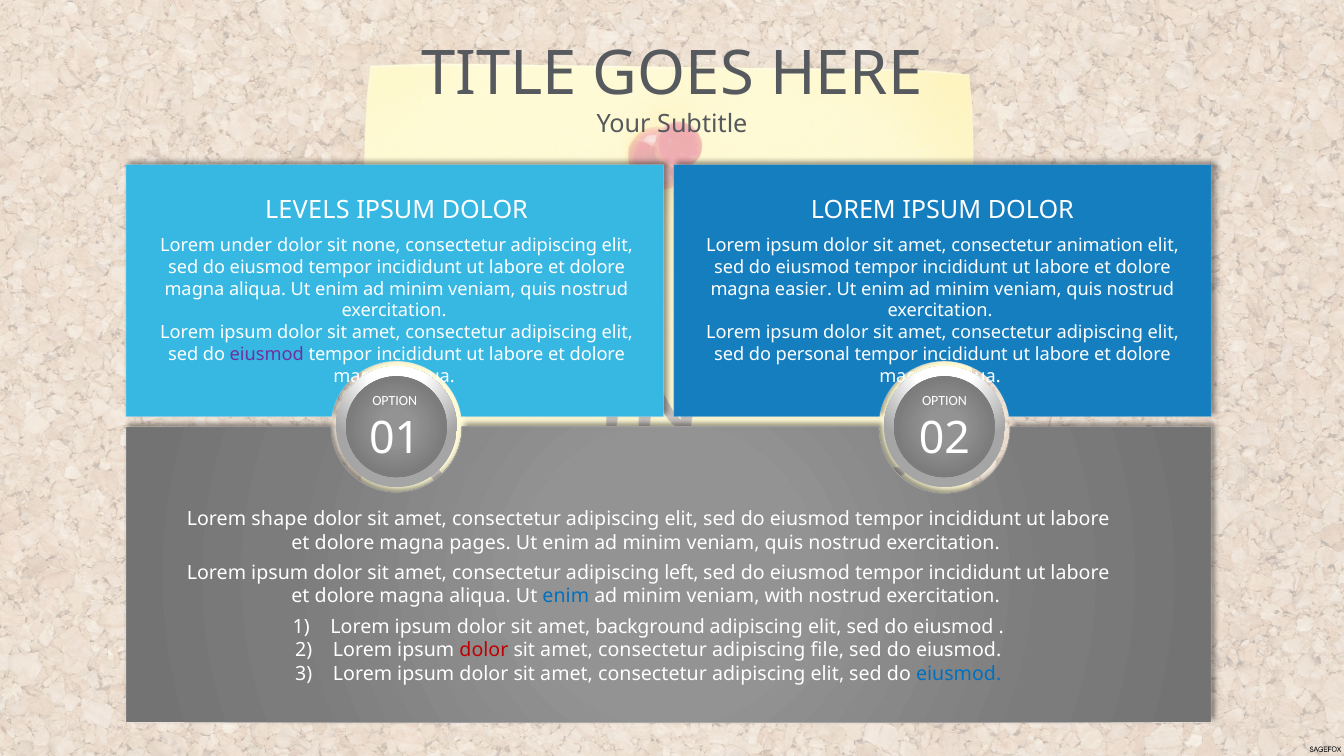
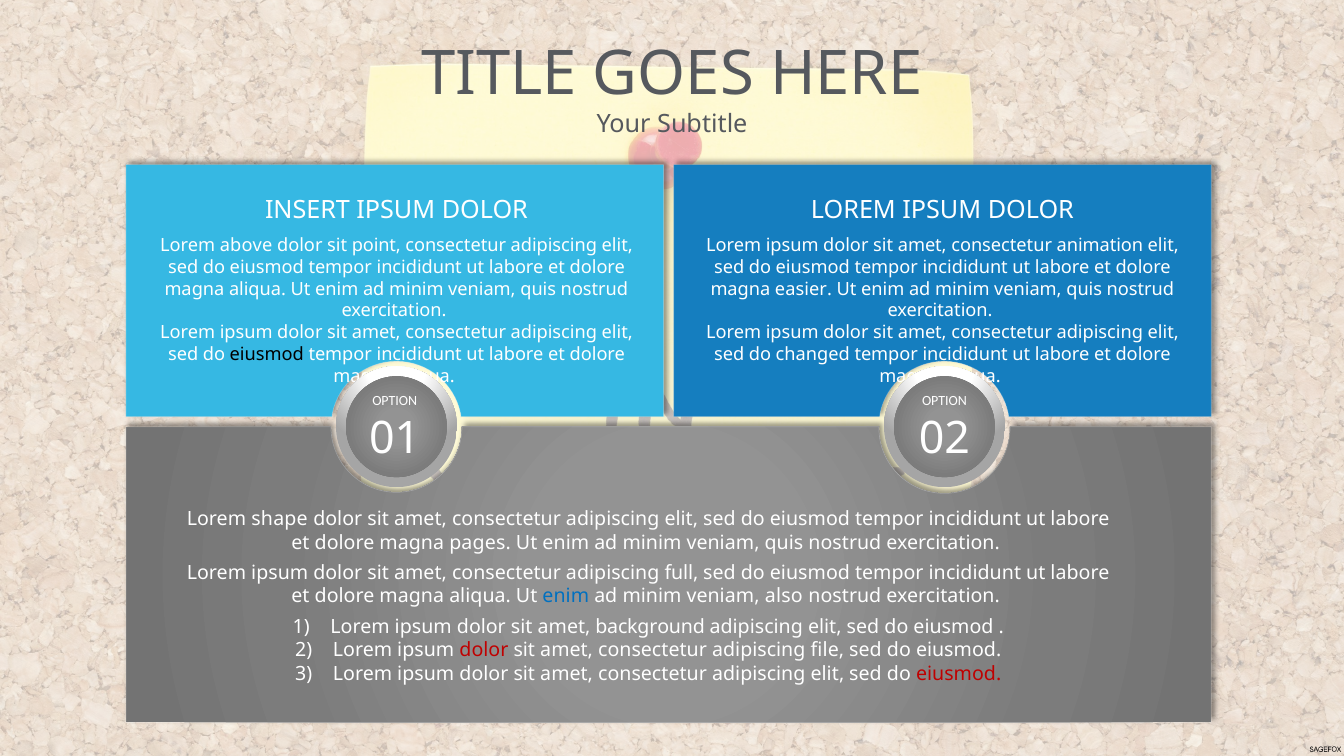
LEVELS: LEVELS -> INSERT (307, 210)
under: under -> above (246, 245)
none: none -> point (376, 245)
eiusmod colour: purple -> black (267, 355)
personal: personal -> changed (813, 355)
left: left -> full (681, 573)
with: with -> also (784, 596)
eiusmod colour: blue -> red (959, 674)
